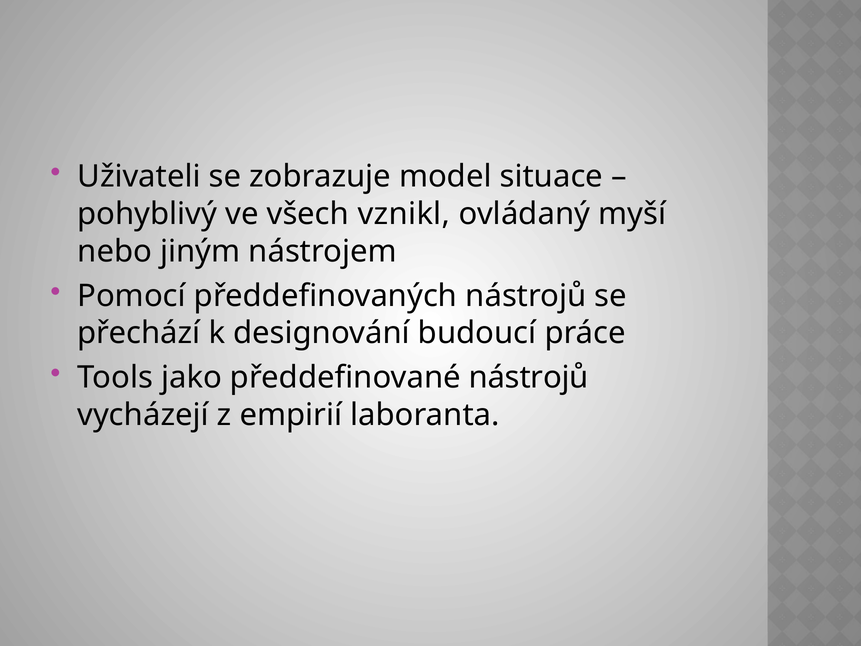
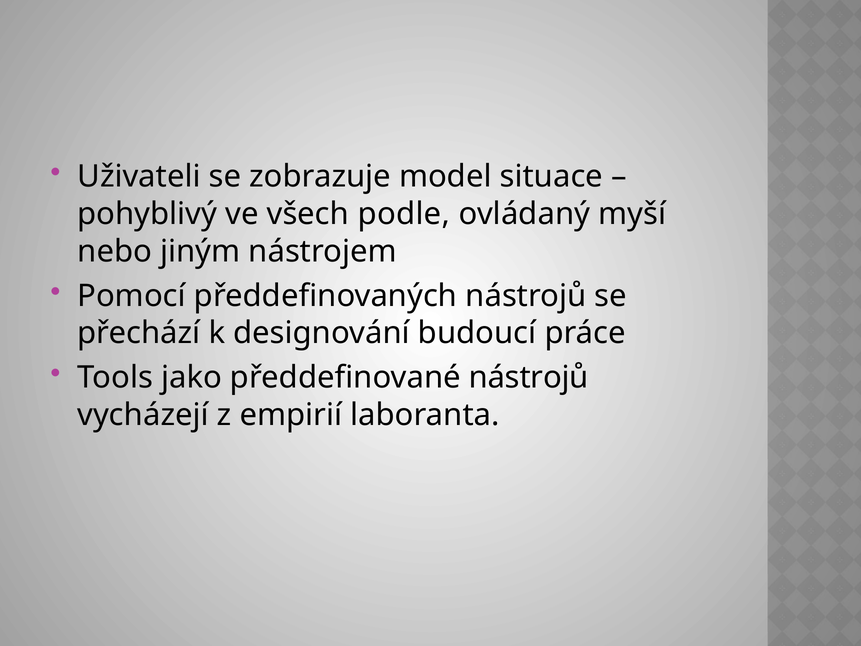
vznikl: vznikl -> podle (404, 214)
